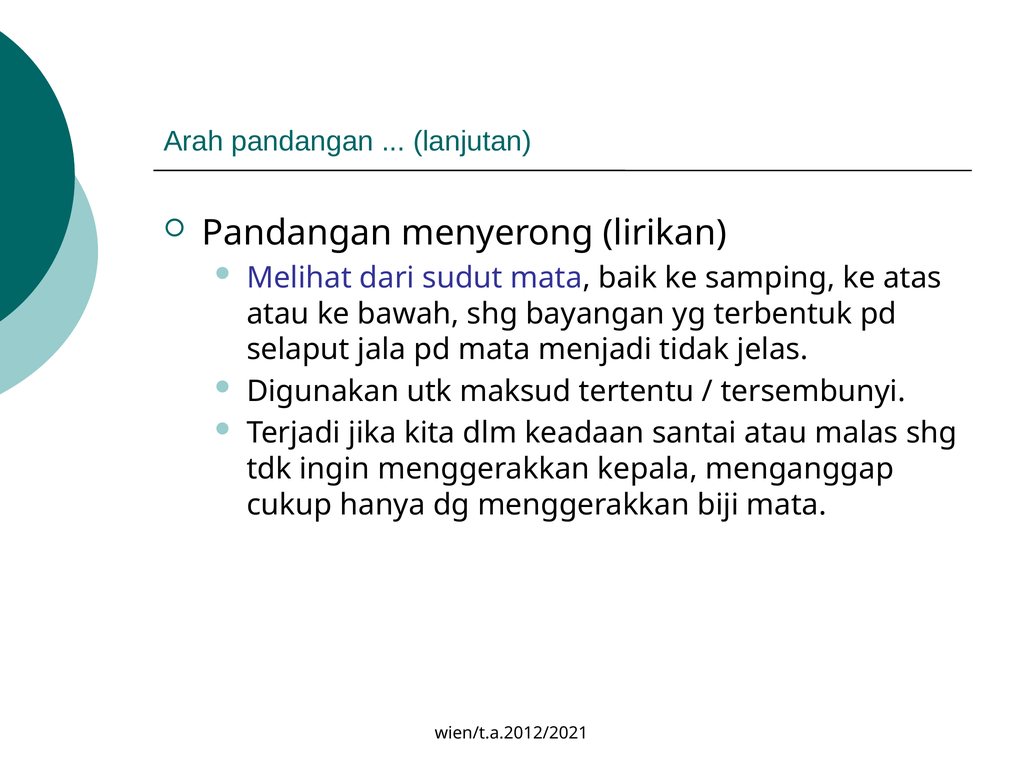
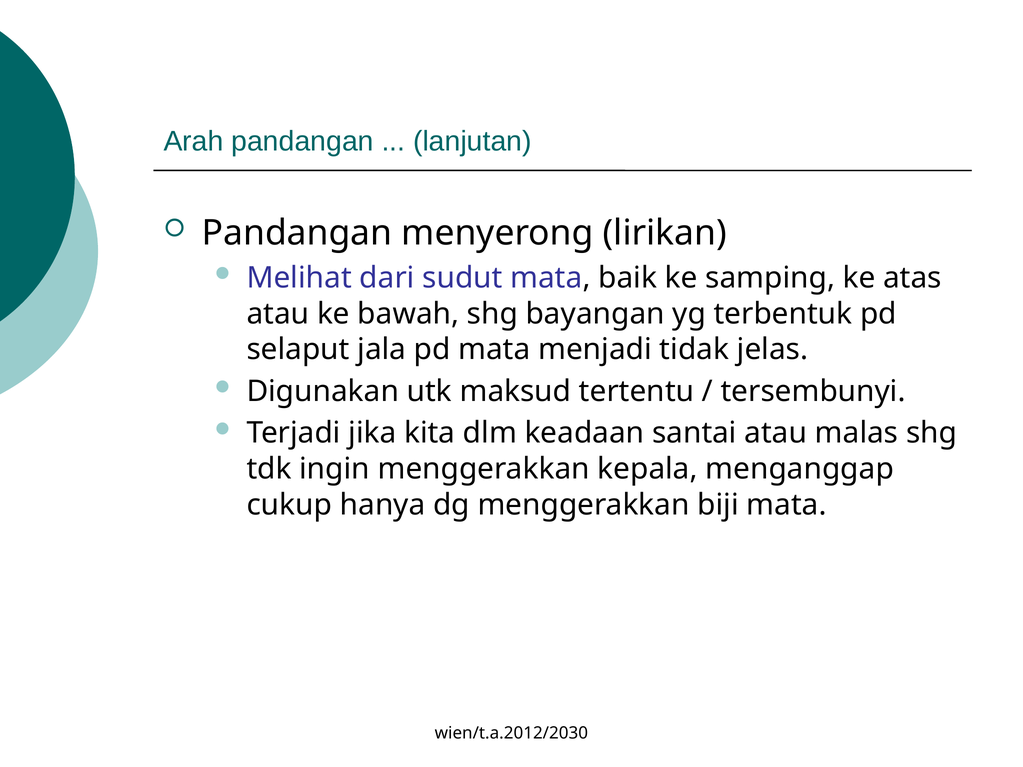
wien/t.a.2012/2021: wien/t.a.2012/2021 -> wien/t.a.2012/2030 (511, 733)
